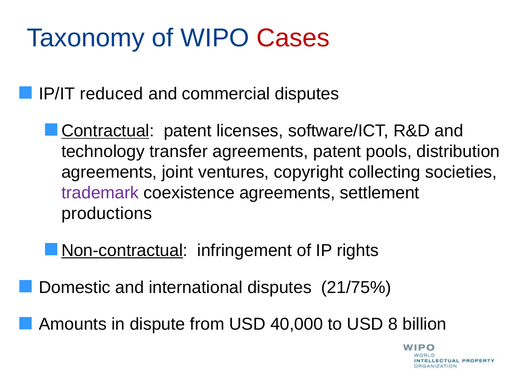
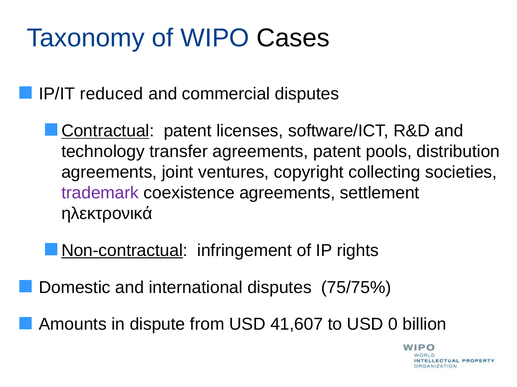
Cases colour: red -> black (293, 38)
productions: productions -> ηλεκτρονικά (107, 214)
21/75%: 21/75% -> 75/75% (356, 288)
40,000: 40,000 -> 41,607 (297, 325)
8: 8 -> 0 (393, 325)
